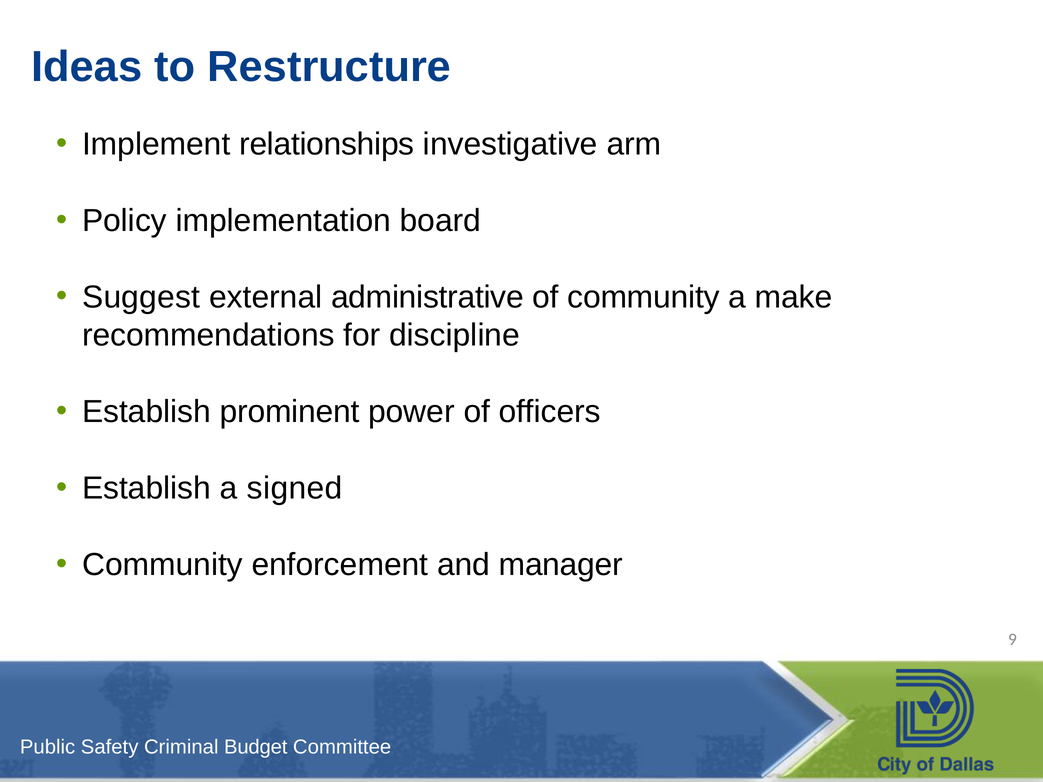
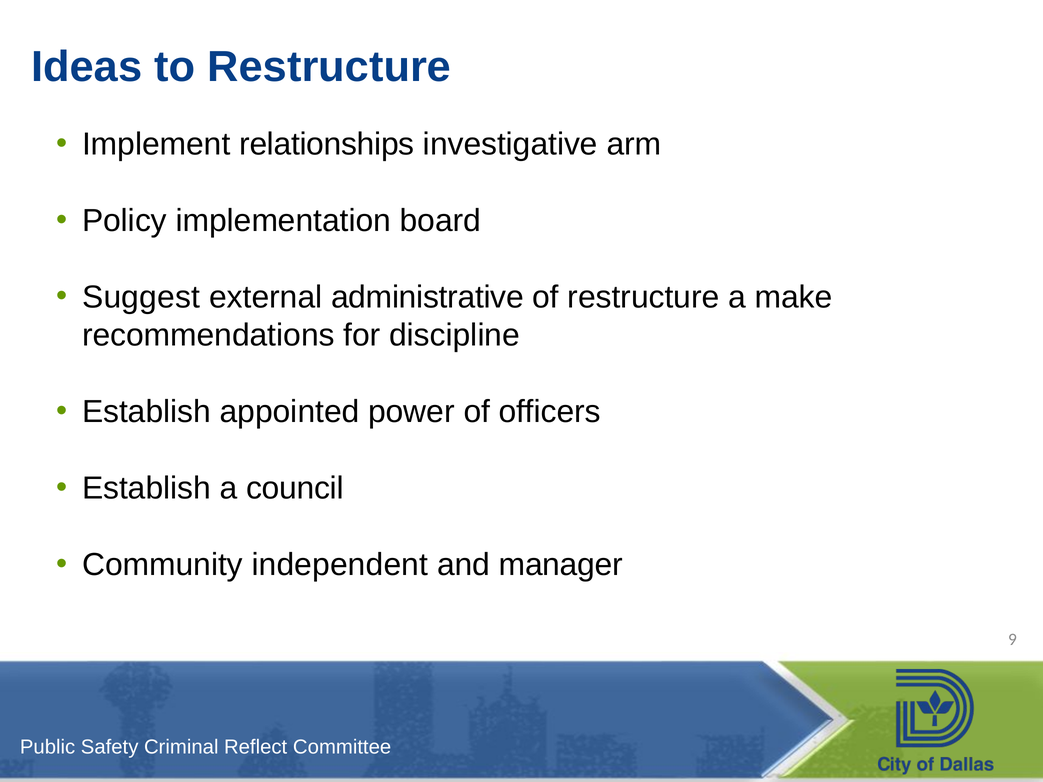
of community: community -> restructure (643, 297)
prominent: prominent -> appointed (290, 412)
signed: signed -> council (295, 488)
enforcement: enforcement -> independent (340, 565)
Budget: Budget -> Reflect (256, 747)
